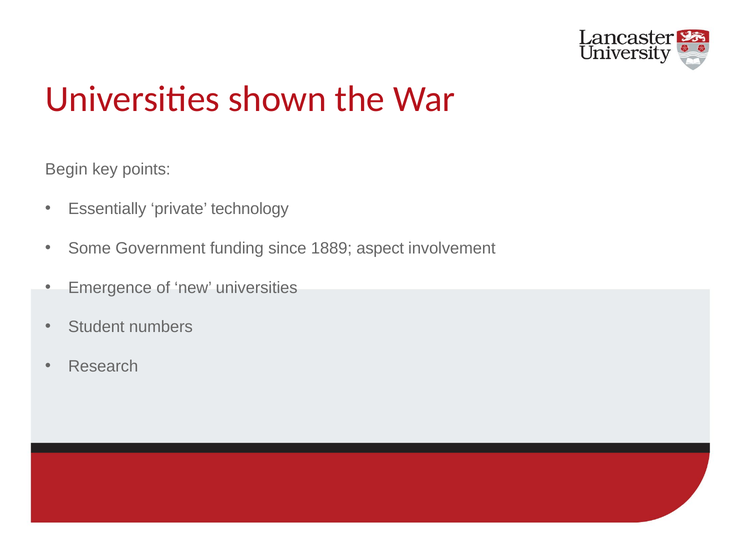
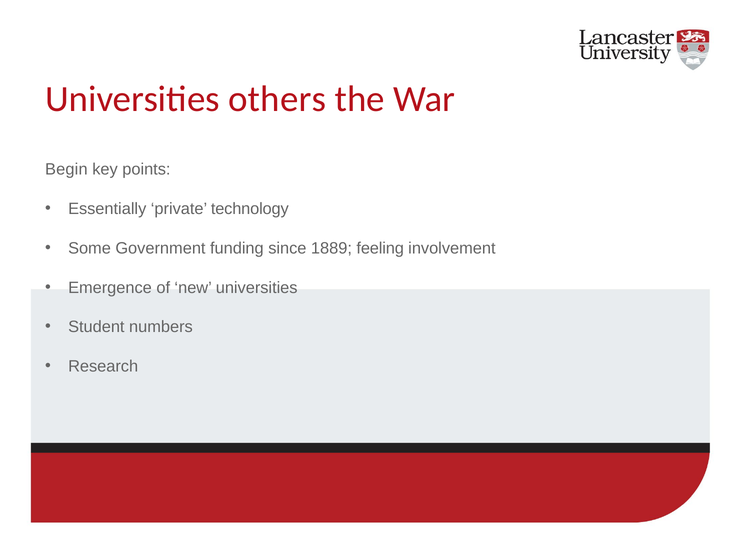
shown: shown -> others (277, 99)
aspect: aspect -> feeling (380, 248)
